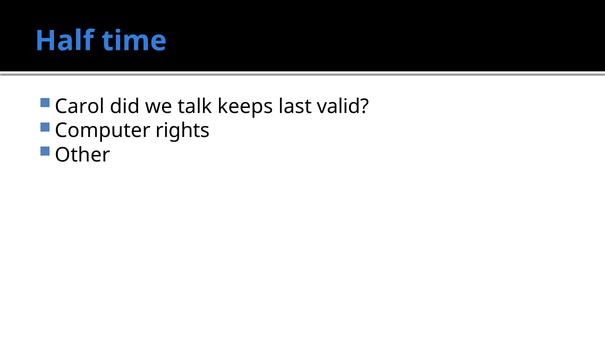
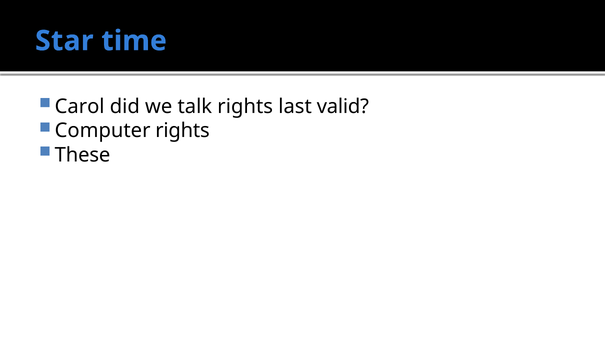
Half: Half -> Star (64, 41)
talk keeps: keeps -> rights (245, 106)
Other: Other -> These (83, 155)
